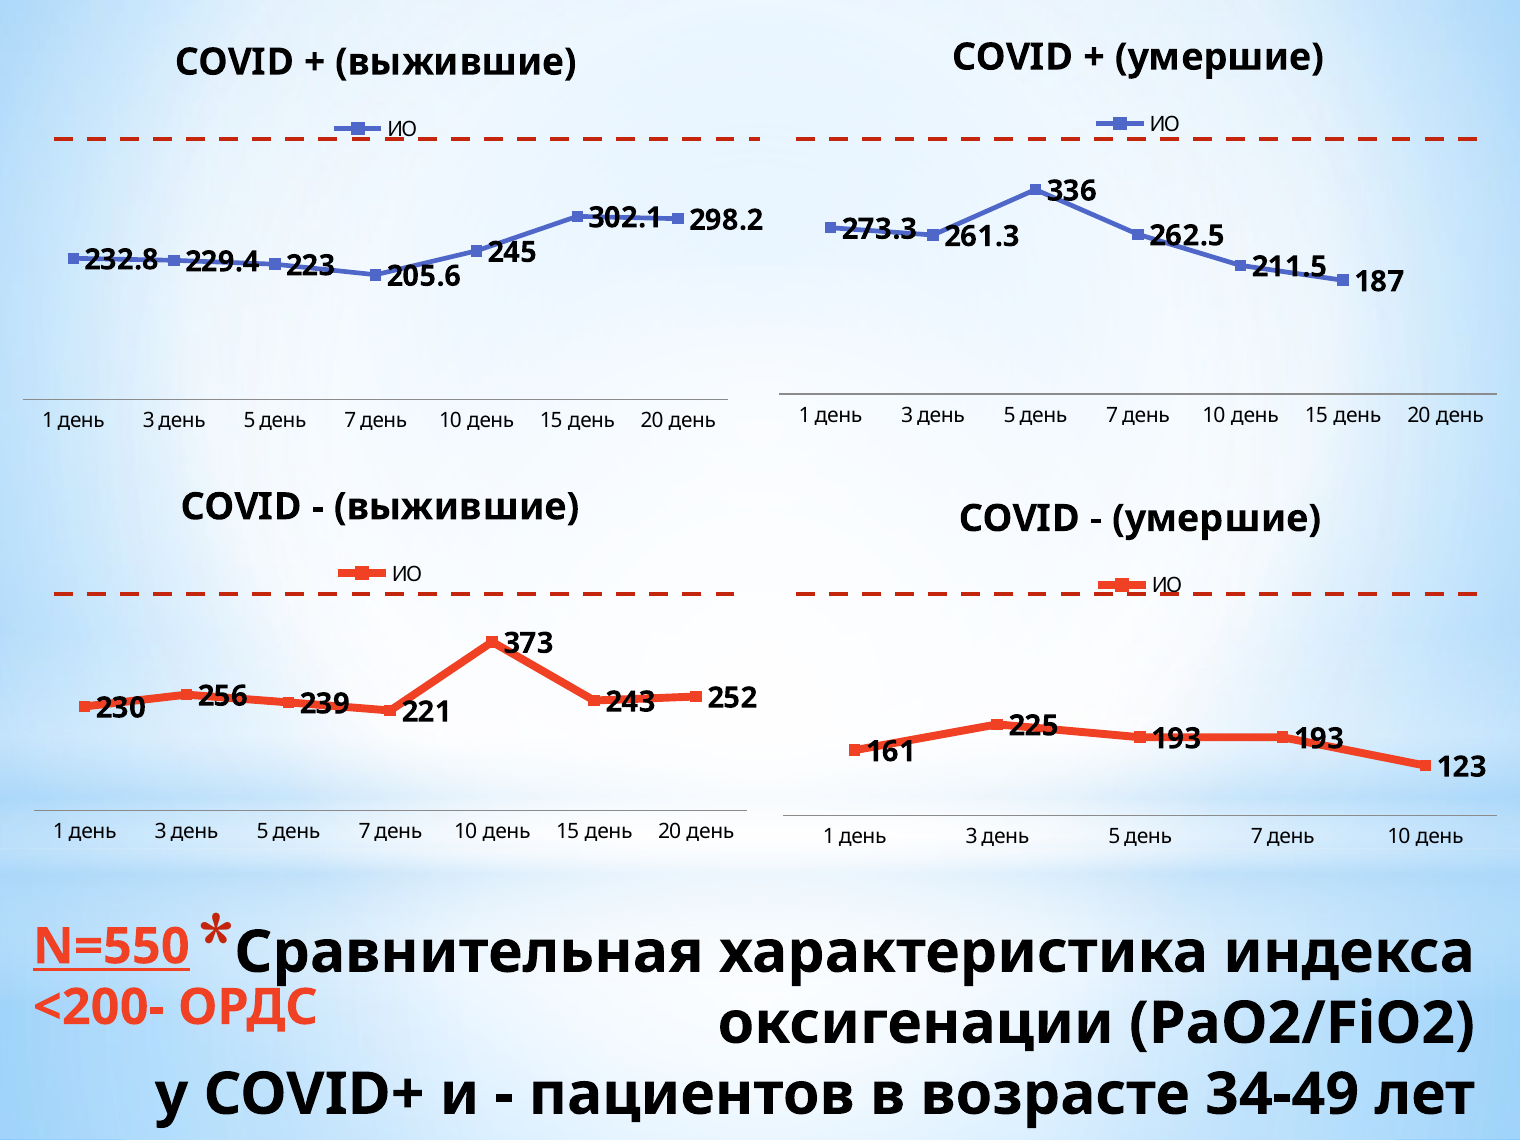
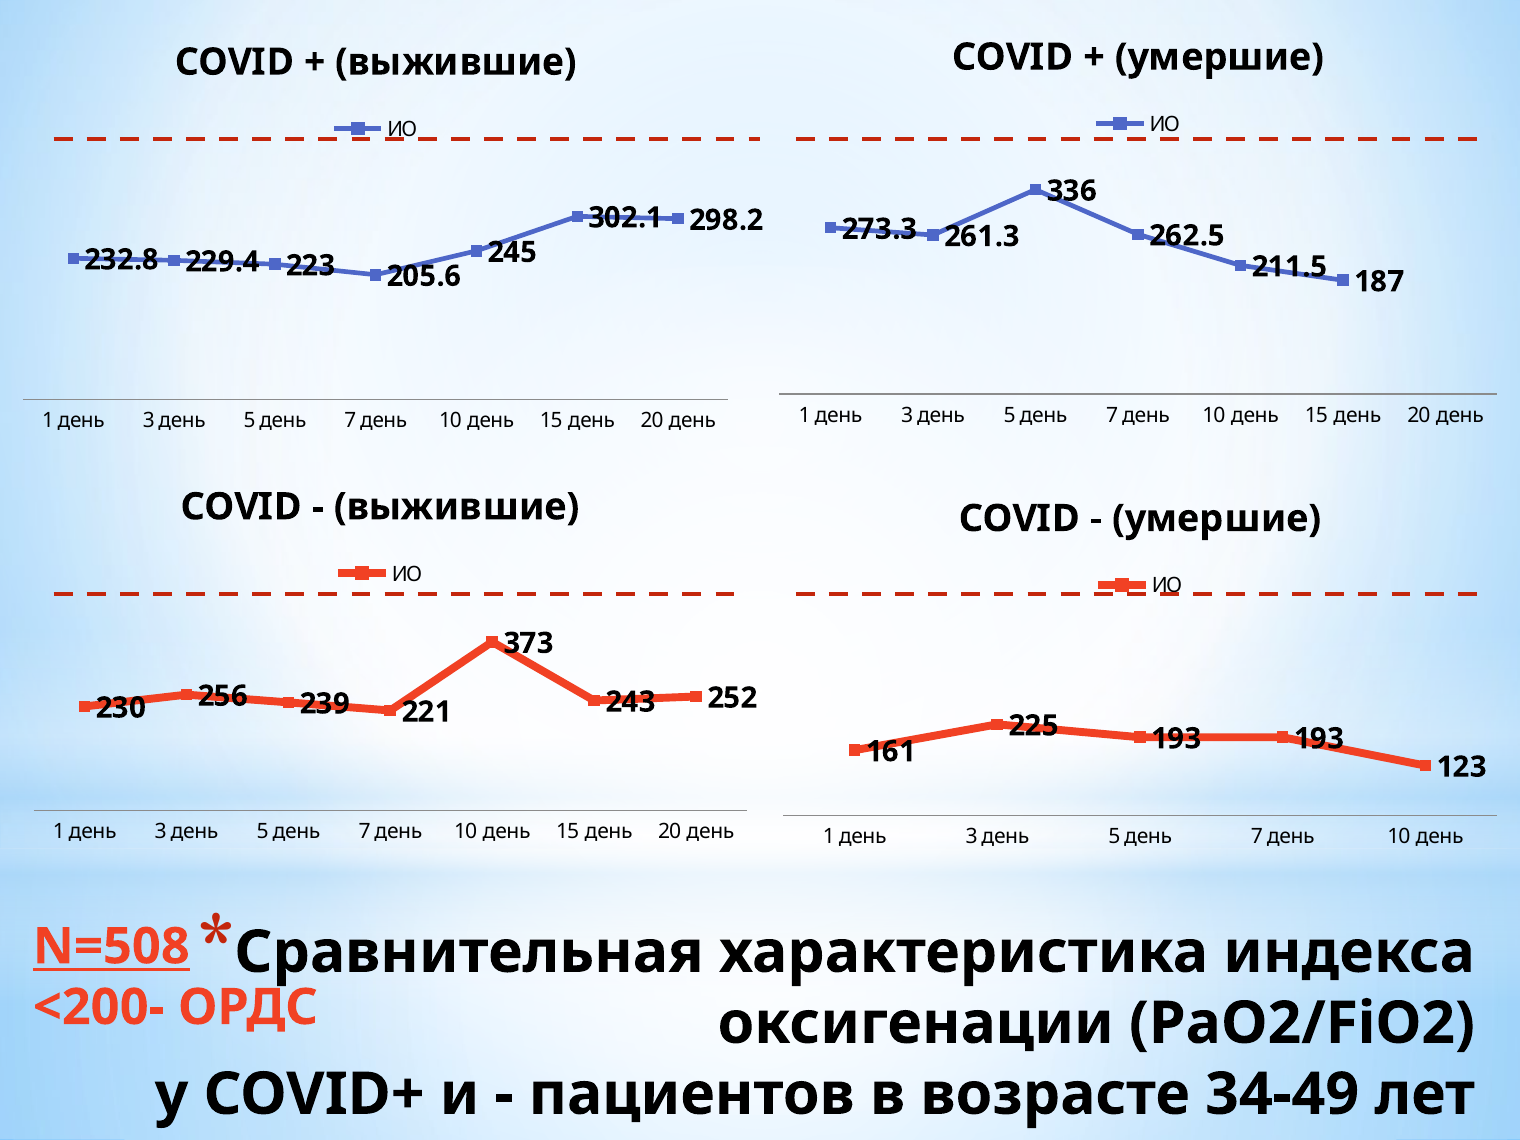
N=550: N=550 -> N=508 (111, 947)
